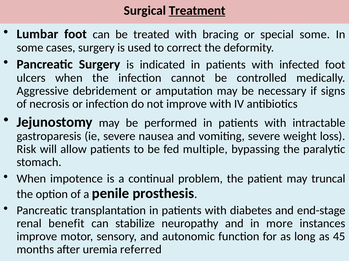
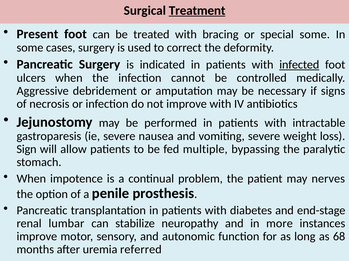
Lumbar: Lumbar -> Present (37, 34)
infected underline: none -> present (299, 65)
Risk: Risk -> Sign (27, 150)
truncal: truncal -> nerves (328, 179)
benefit: benefit -> lumbar (66, 224)
45: 45 -> 68 (339, 237)
